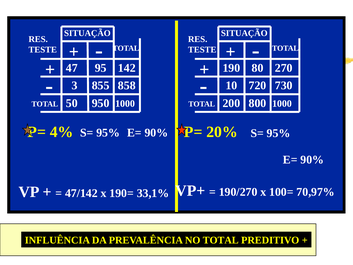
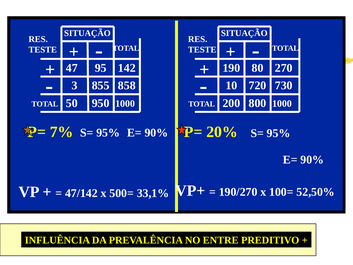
4%: 4% -> 7% (62, 132)
190=: 190= -> 500= (122, 193)
70,97%: 70,97% -> 52,50% (316, 192)
NO TOTAL: TOTAL -> ENTRE (221, 240)
